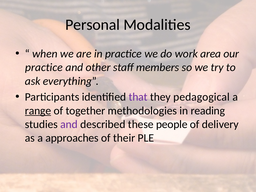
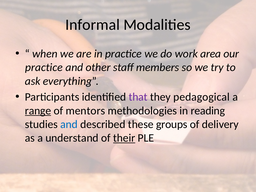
Personal: Personal -> Informal (93, 25)
together: together -> mentors (85, 111)
and colour: purple -> blue (69, 124)
people: people -> groups (172, 124)
approaches: approaches -> understand (72, 138)
their underline: none -> present (124, 138)
